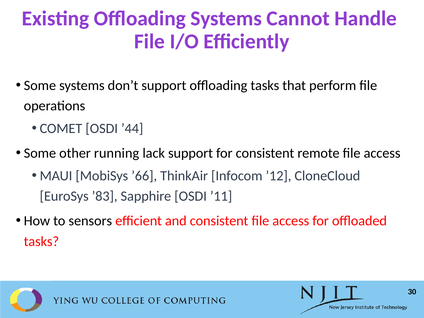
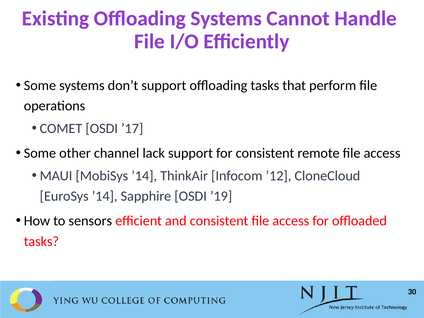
’44: ’44 -> ’17 (132, 129)
running: running -> channel (117, 153)
MobiSys ’66: ’66 -> ’14 (144, 176)
EuroSys ’83: ’83 -> ’14 (105, 196)
’11: ’11 -> ’19 (221, 196)
